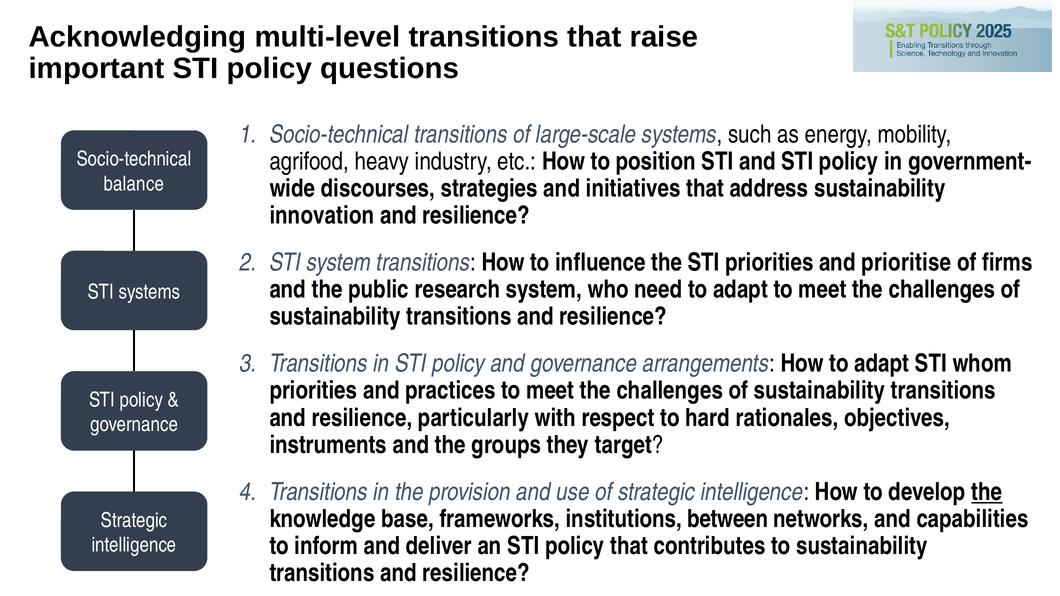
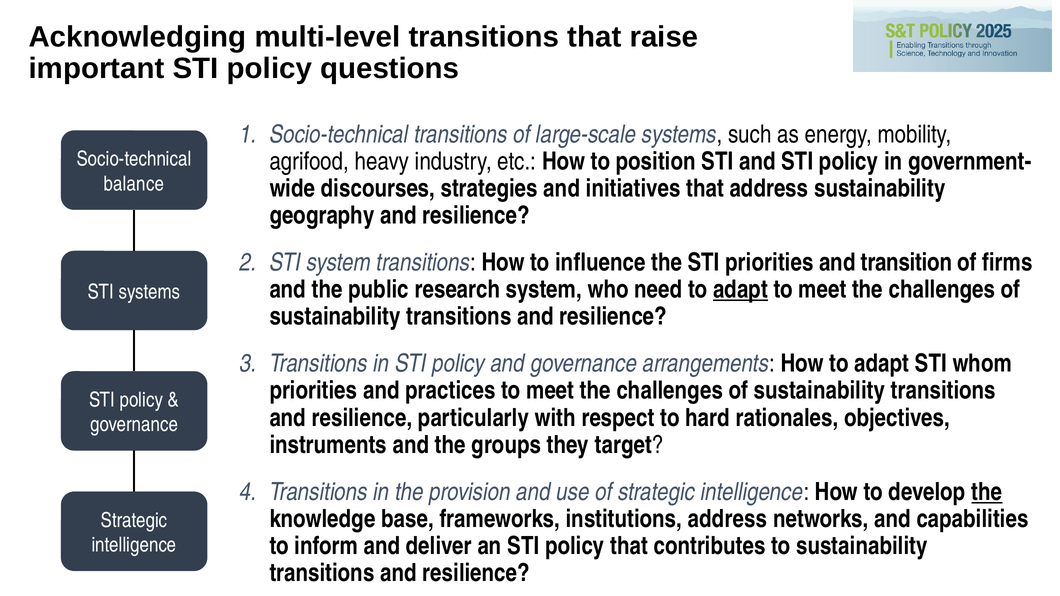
innovation: innovation -> geography (322, 216)
prioritise: prioritise -> transition (907, 263)
adapt underline: none -> present (740, 290)
institutions between: between -> address (728, 519)
